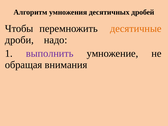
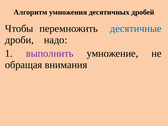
десятичные colour: orange -> blue (136, 29)
